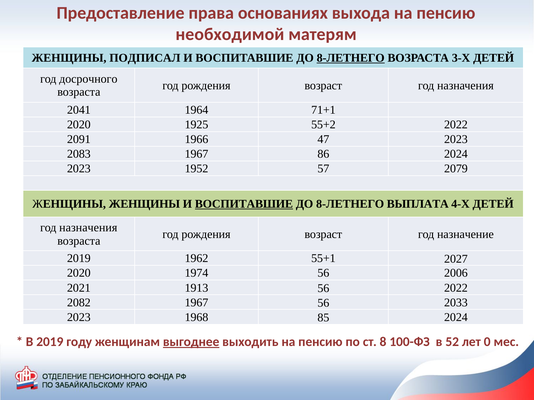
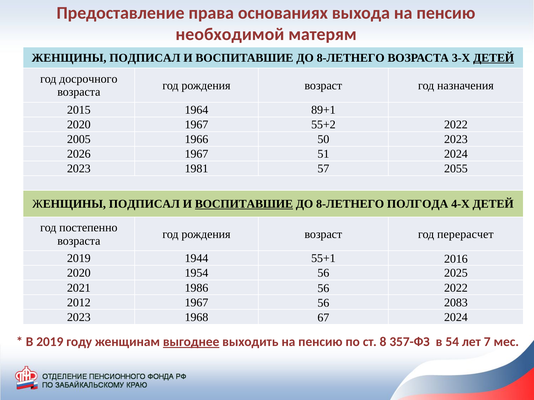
8-ЛЕТНЕГО underline: present -> none (351, 58)
ДЕТЕЙ underline: none -> present (494, 58)
2041: 2041 -> 2015 (79, 110)
71+1: 71+1 -> 89+1 (323, 110)
2020 1925: 1925 -> 1967 (196, 125)
2091: 2091 -> 2005 (79, 139)
47: 47 -> 50 (323, 139)
2083: 2083 -> 2026 (79, 154)
86: 86 -> 51 (323, 154)
1952: 1952 -> 1981 (196, 169)
2079: 2079 -> 2055 (456, 169)
ЖЕНЩИНЫ: ЖЕНЩИНЫ -> ПОДПИСАЛ (144, 204)
ВЫПЛАТА: ВЫПЛАТА -> ПОЛГОДА (418, 204)
назначения: назначения -> постепенно (88, 228)
назначение: назначение -> перерасчет (465, 234)
1962: 1962 -> 1944 (196, 259)
2027: 2027 -> 2016 (456, 259)
1974: 1974 -> 1954 (196, 273)
2006: 2006 -> 2025 (456, 273)
1913: 1913 -> 1986 (196, 288)
2082: 2082 -> 2012 (79, 303)
2033: 2033 -> 2083 (456, 303)
85: 85 -> 67 (323, 318)
100-ФЗ: 100-ФЗ -> 357-ФЗ (410, 342)
52: 52 -> 54 (452, 342)
0: 0 -> 7 (487, 342)
